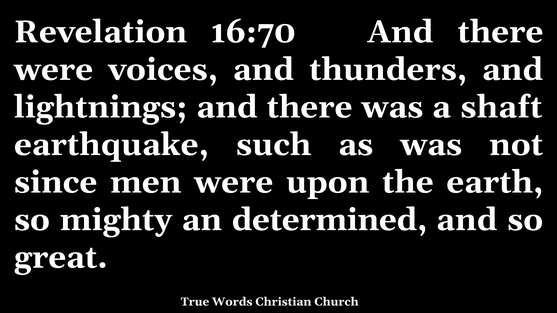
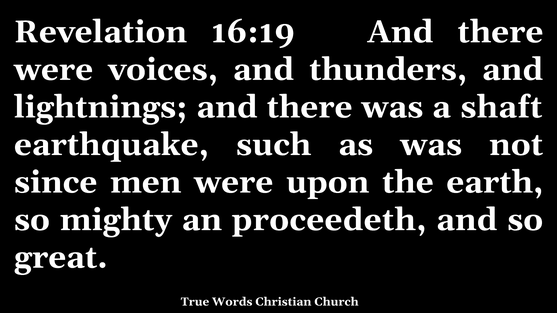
16:70: 16:70 -> 16:19 (253, 32)
determined: determined -> proceedeth (329, 220)
